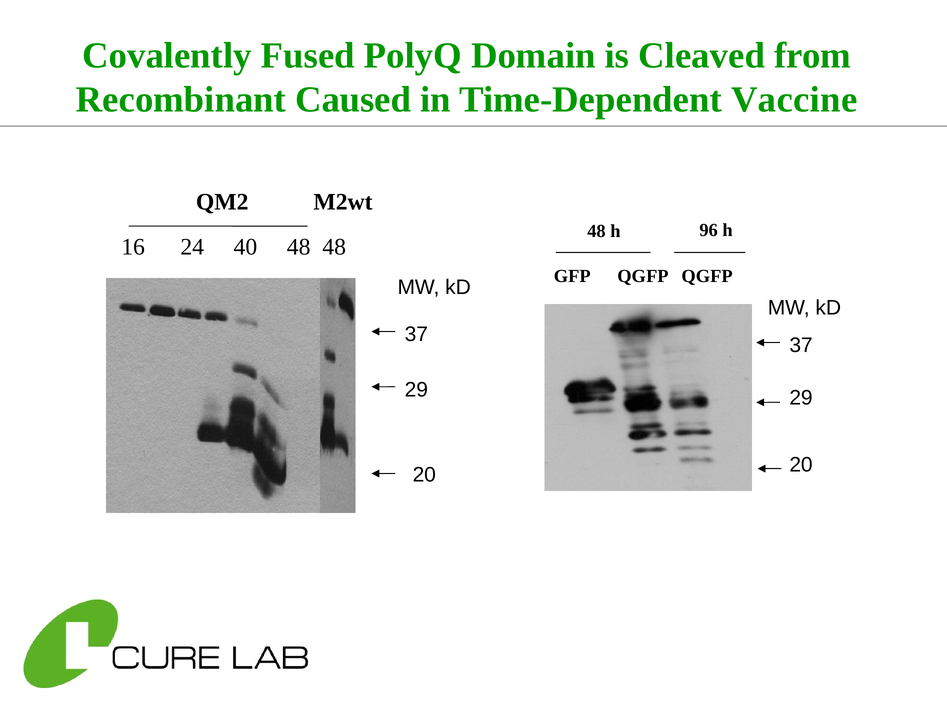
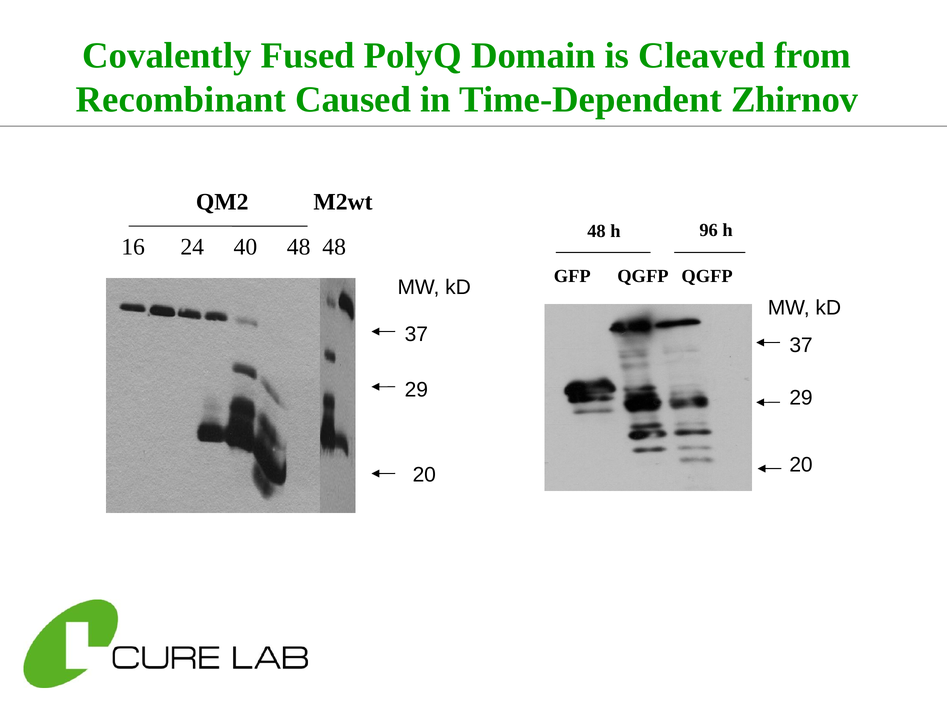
Vaccine: Vaccine -> Zhirnov (795, 100)
